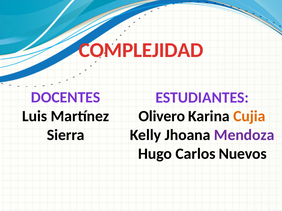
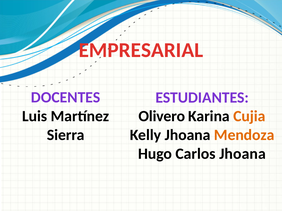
COMPLEJIDAD: COMPLEJIDAD -> EMPRESARIAL (141, 50)
Mendoza colour: purple -> orange (244, 135)
Carlos Nuevos: Nuevos -> Jhoana (243, 154)
